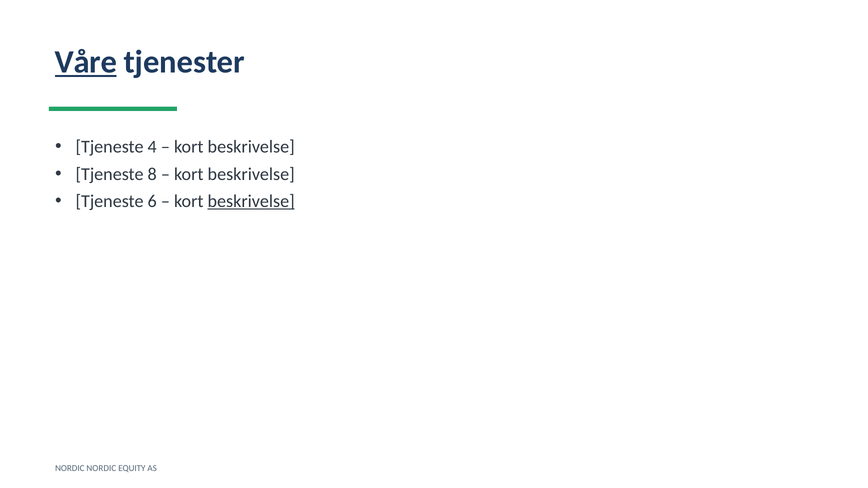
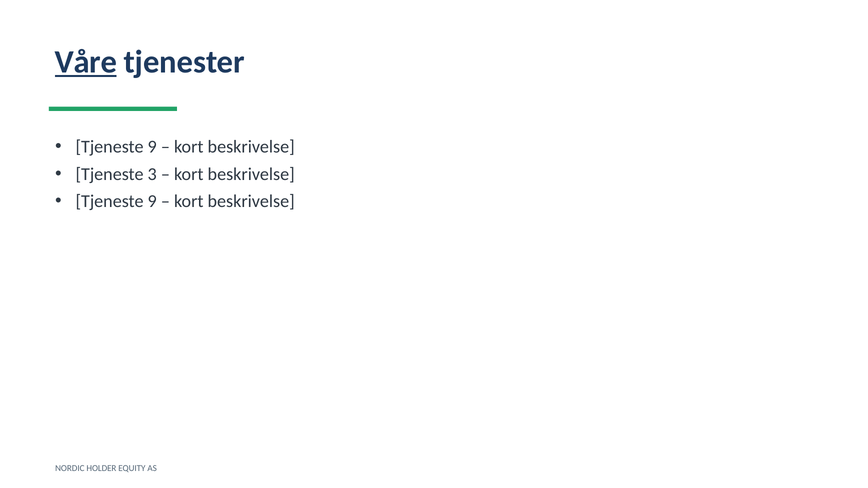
4: 4 -> 9 (152, 147)
8: 8 -> 3 (152, 174)
6: 6 -> 9 (152, 201)
beskrivelse underline: present -> none (251, 201)
NORDIC NORDIC: NORDIC -> HOLDER (101, 468)
